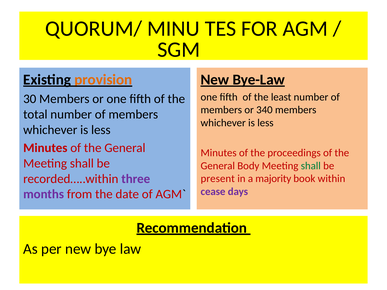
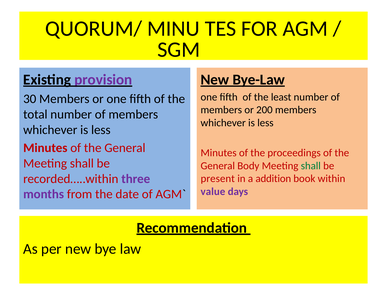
provision colour: orange -> purple (103, 80)
340: 340 -> 200 (264, 110)
majority: majority -> addition (273, 179)
cease: cease -> value (213, 192)
